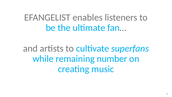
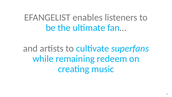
number: number -> redeem (112, 59)
